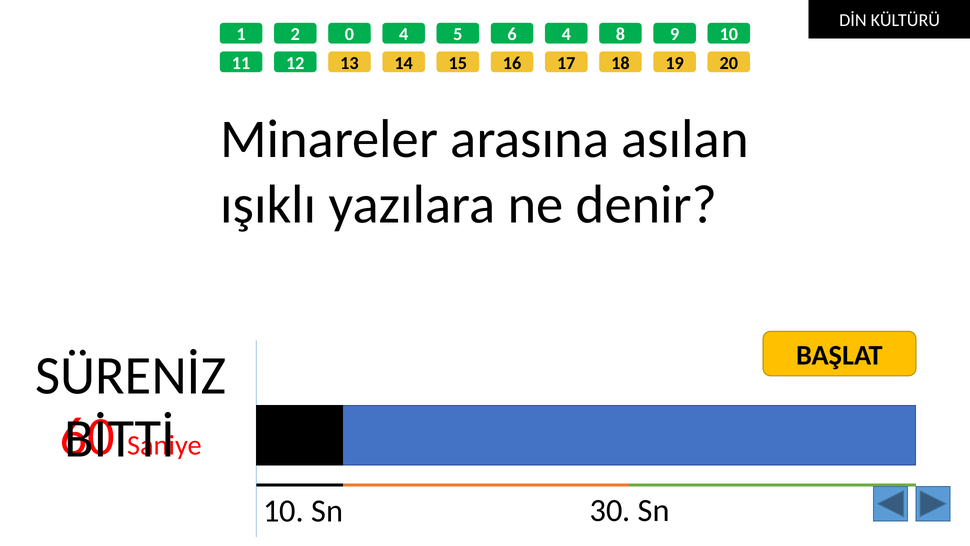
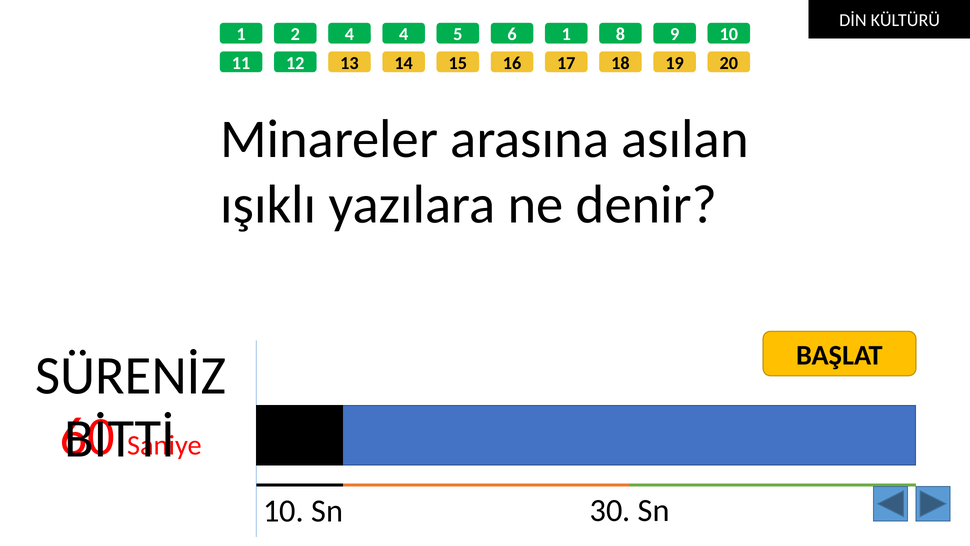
2 0: 0 -> 4 (349, 34)
6 4: 4 -> 1 (566, 34)
